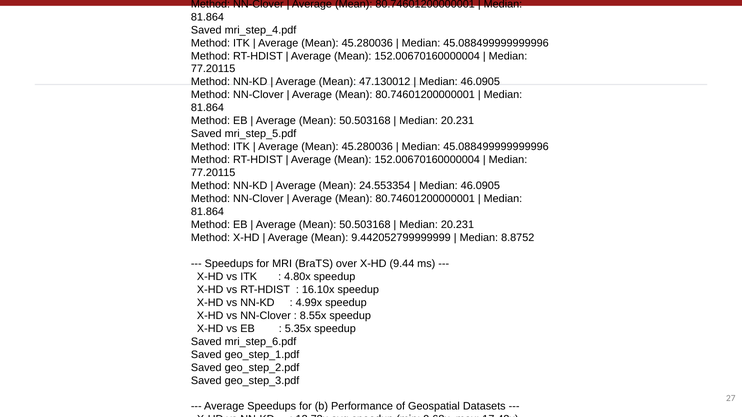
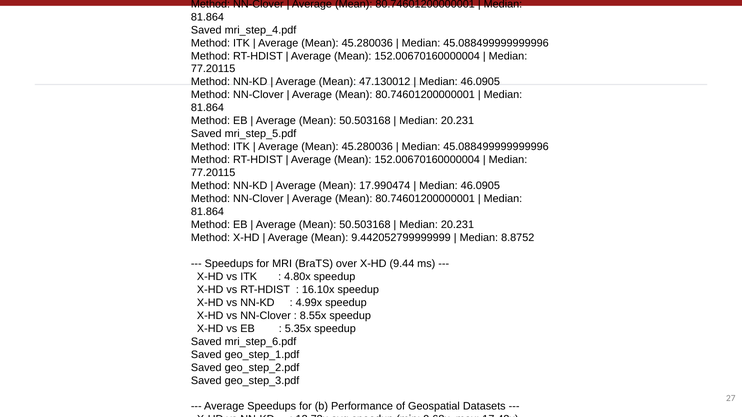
24.553354: 24.553354 -> 17.990474 (385, 186)
